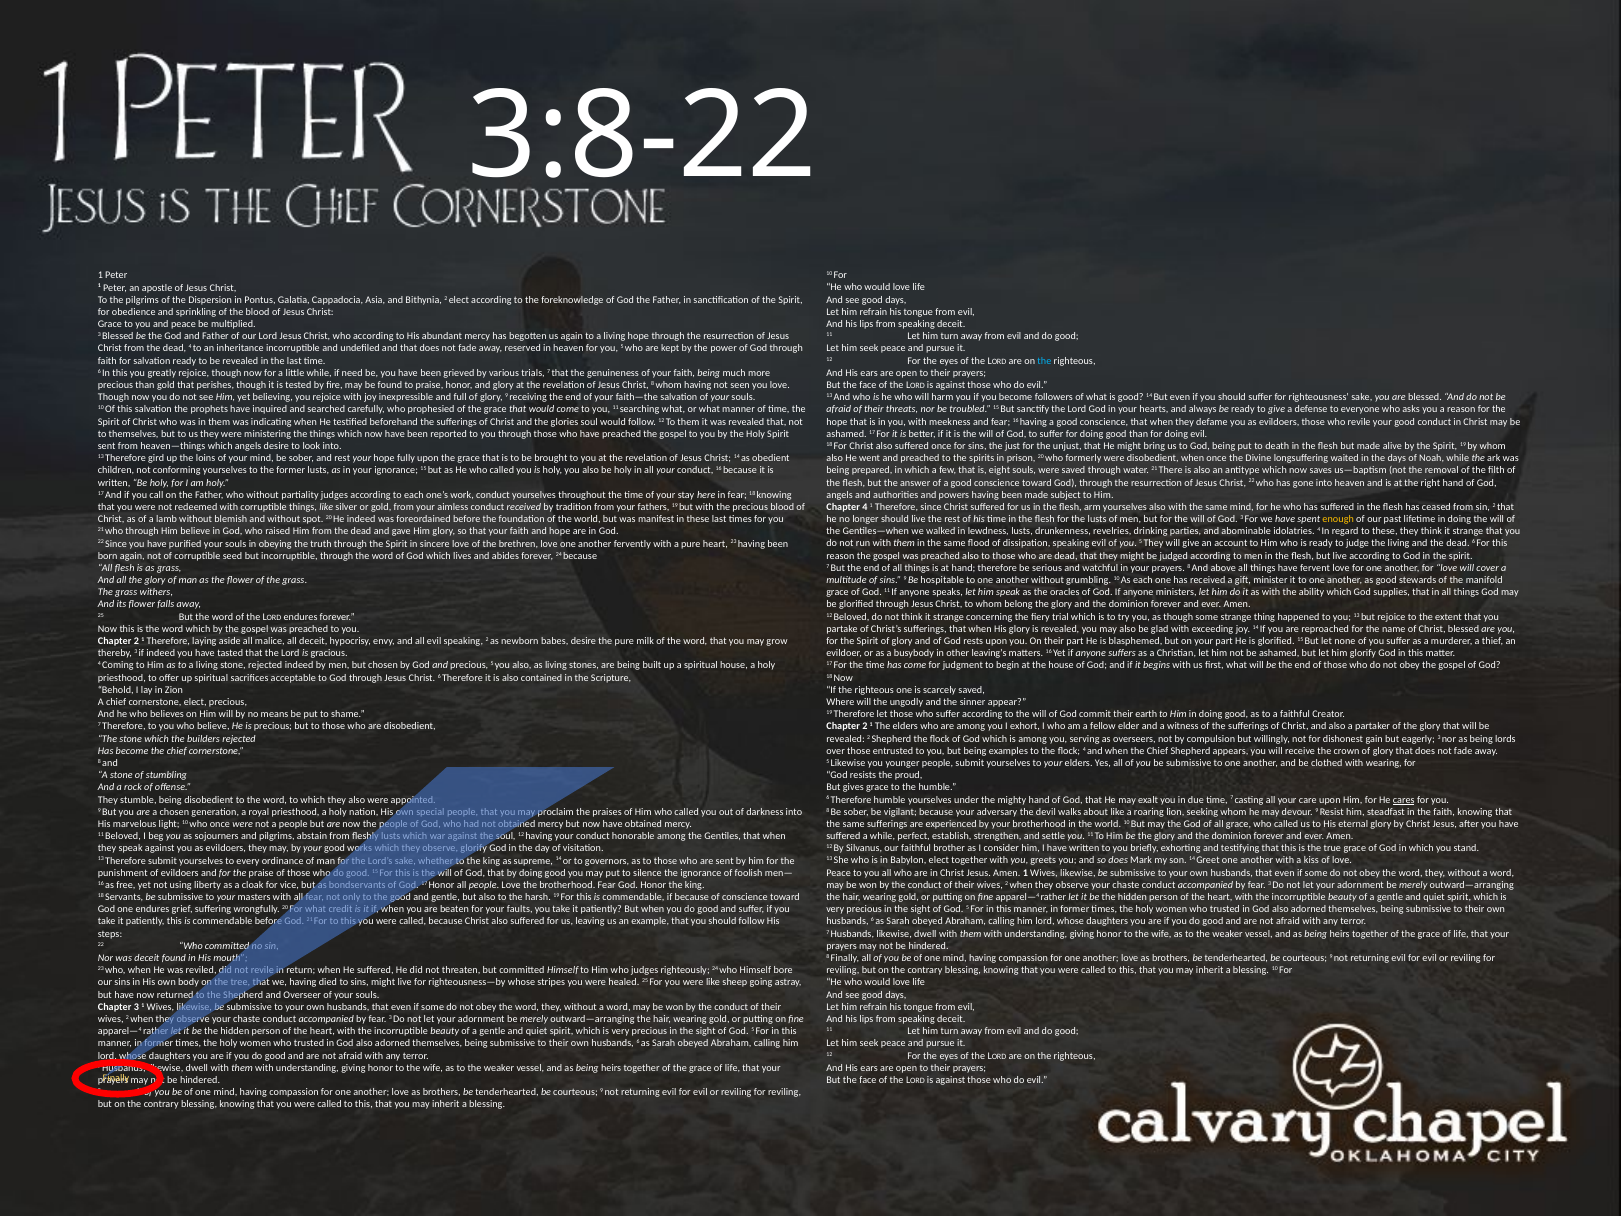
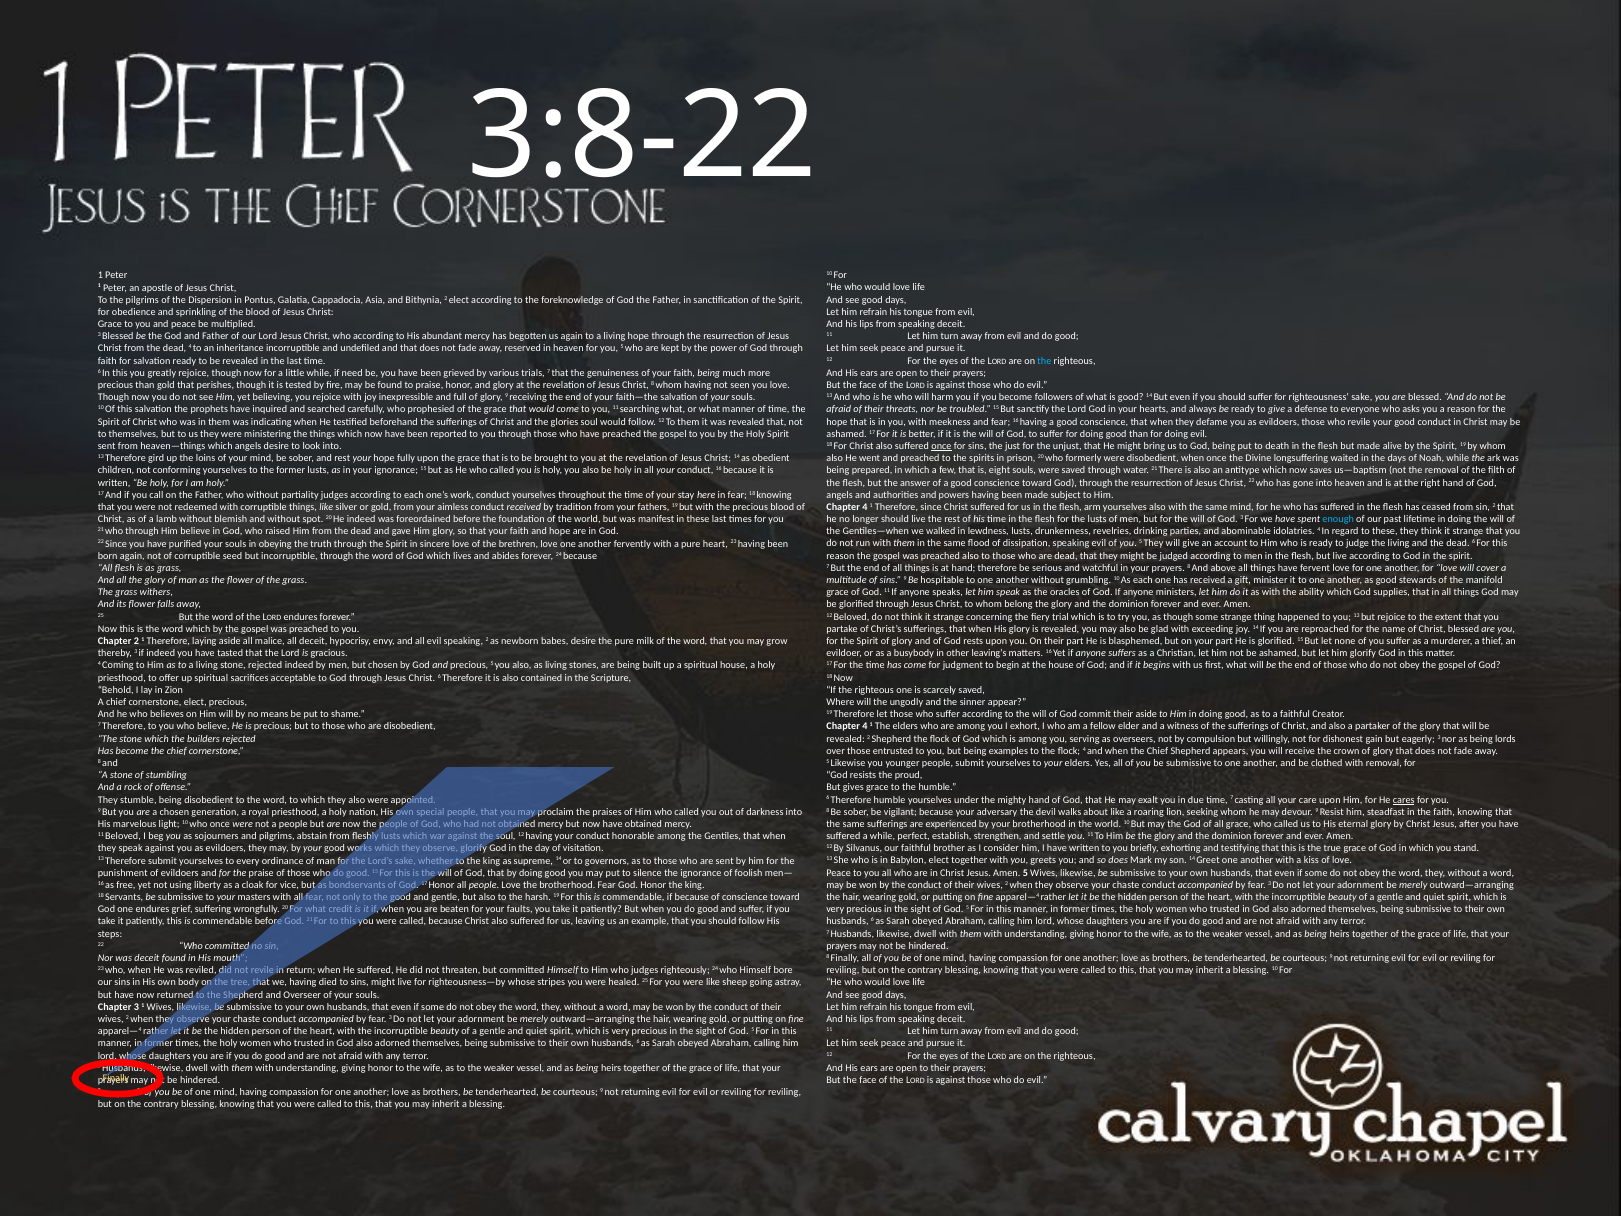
once underline: none -> present (941, 446)
enough colour: yellow -> light blue (1338, 519)
their earth: earth -> aside (1146, 714)
2: 2 -> 4 (865, 726)
with wearing: wearing -> removal (1384, 763)
Amen 1: 1 -> 5 (1025, 873)
